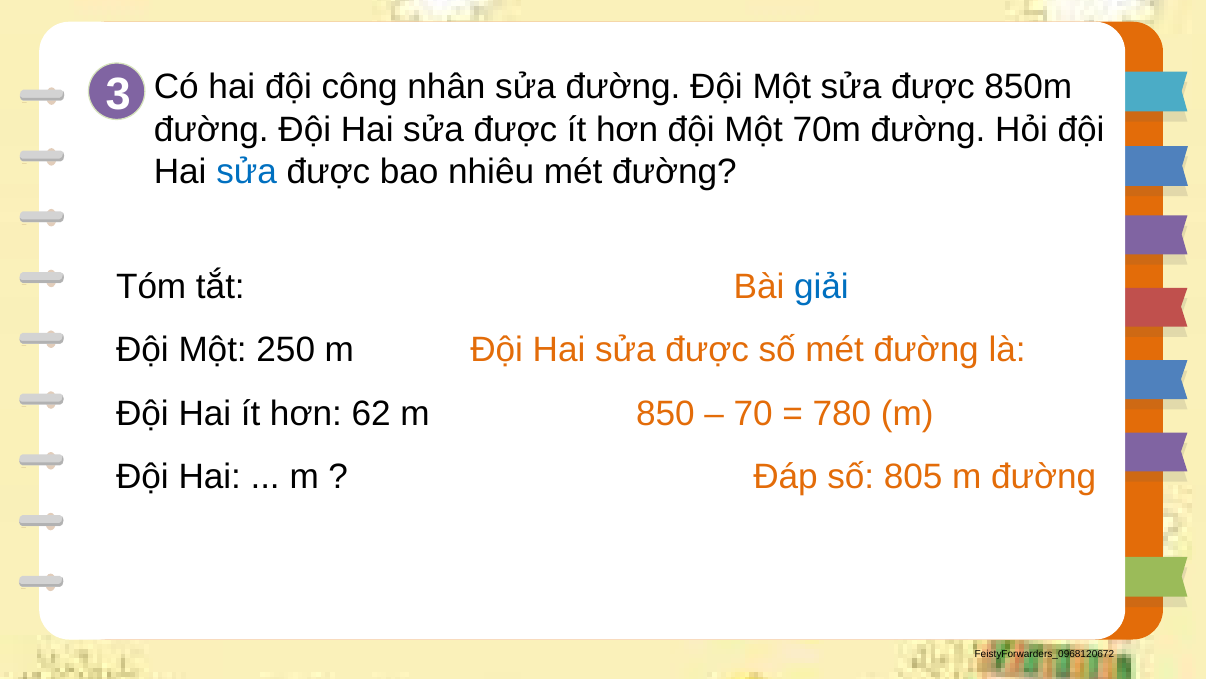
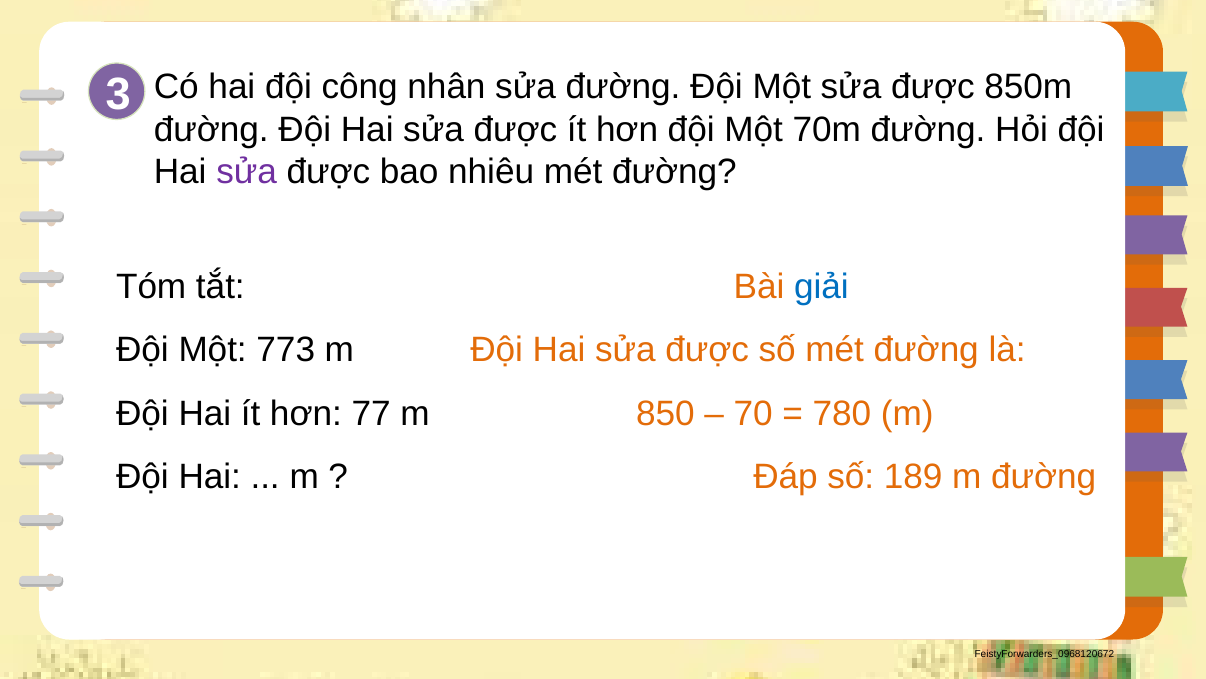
sửa colour: blue -> purple (247, 171)
250: 250 -> 773 (286, 350)
62: 62 -> 77 (371, 413)
805: 805 -> 189 (913, 476)
